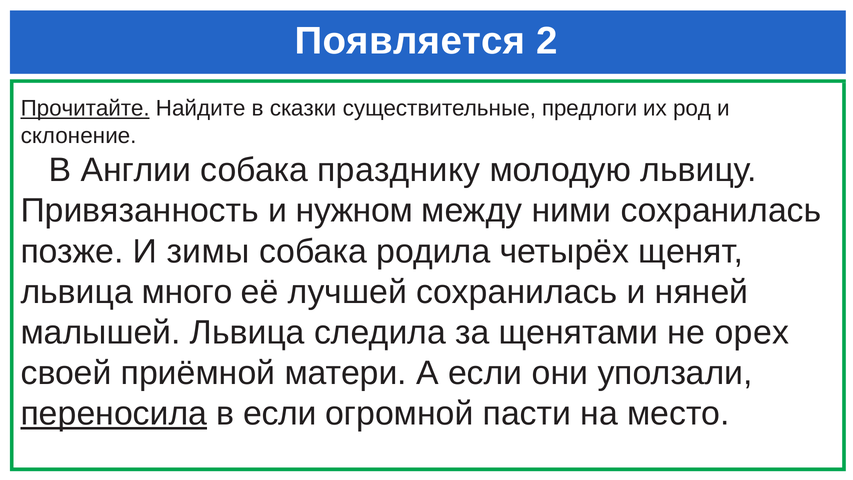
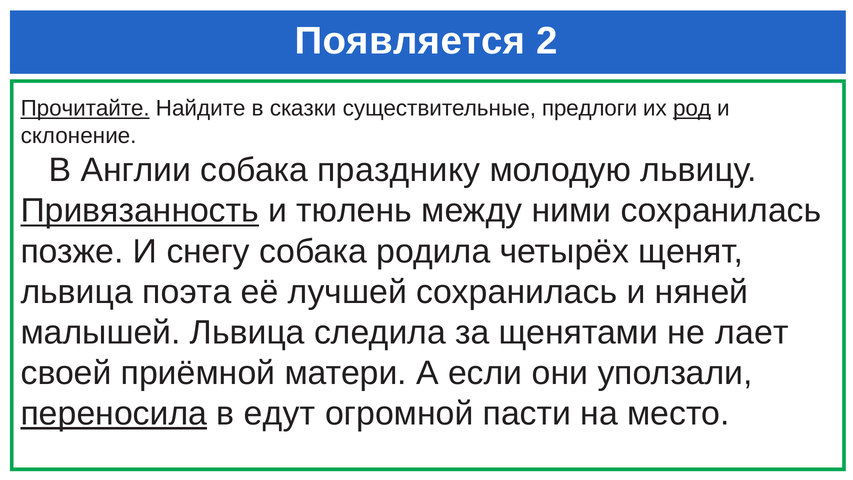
род underline: none -> present (692, 109)
Привязанность underline: none -> present (140, 211)
нужном: нужном -> тюлень (354, 211)
зимы: зимы -> снегу (208, 251)
много: много -> поэта (187, 292)
орех: орех -> лает (752, 333)
в если: если -> едут (280, 414)
